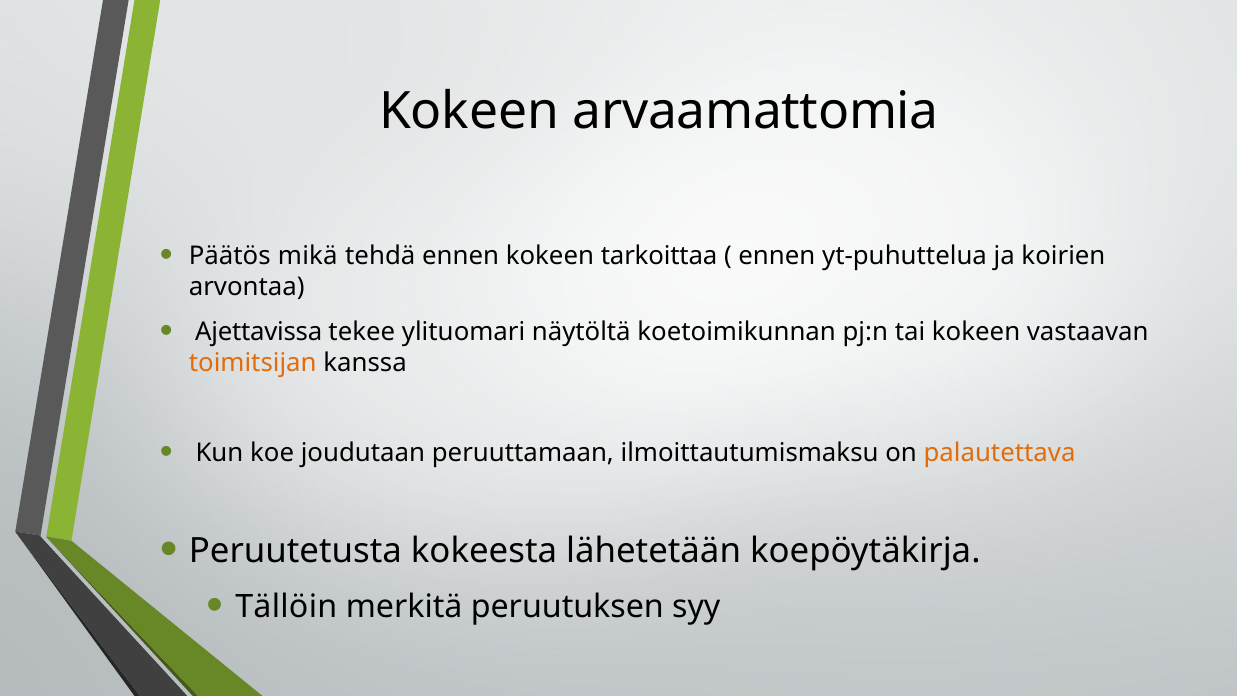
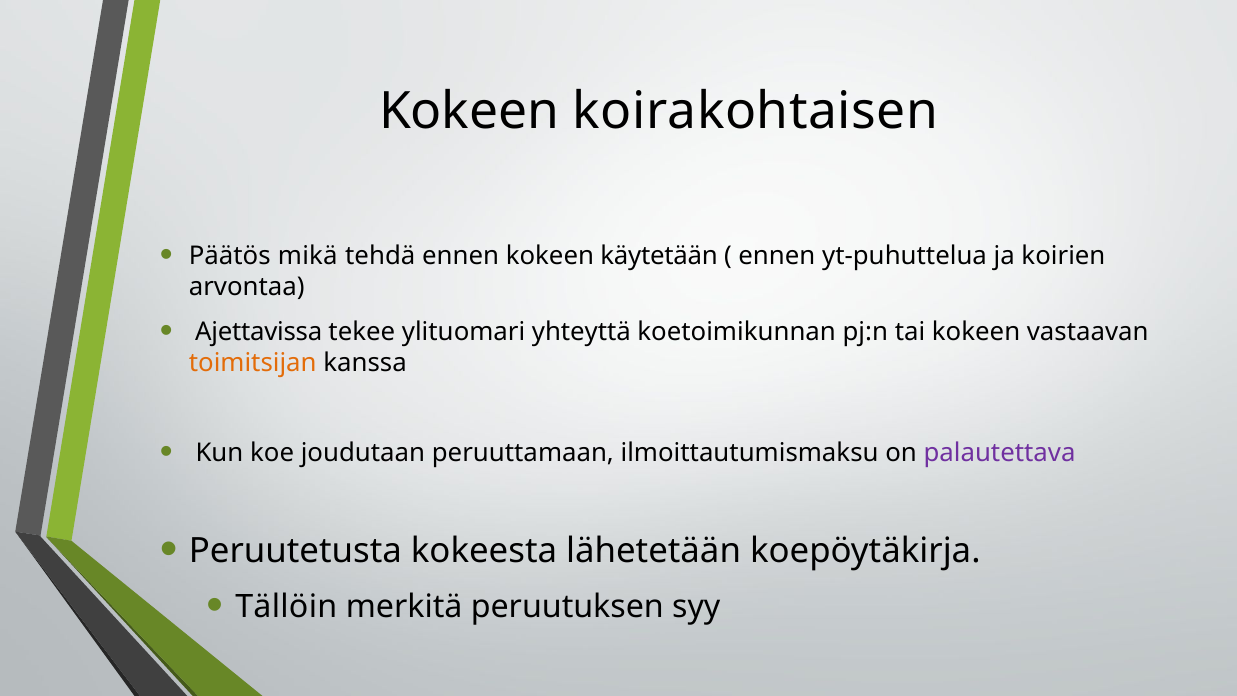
arvaamattomia: arvaamattomia -> koirakohtaisen (755, 111)
tarkoittaa: tarkoittaa -> käytetään (659, 256)
näytöltä: näytöltä -> yhteyttä (581, 332)
palautettava colour: orange -> purple (1000, 452)
